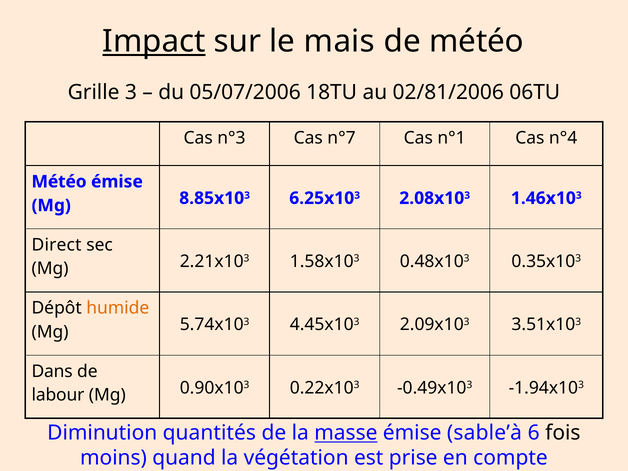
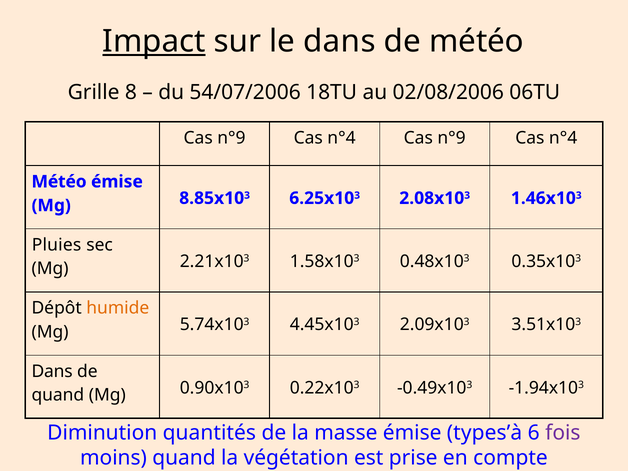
le mais: mais -> dans (339, 41)
3: 3 -> 8 (131, 92)
05/07/2006: 05/07/2006 -> 54/07/2006 (245, 92)
02/81/2006: 02/81/2006 -> 02/08/2006 (448, 92)
n°3: n°3 -> n°9 (231, 138)
n°7: n°7 -> n°4 (341, 138)
n°1: n°1 -> n°9 (452, 138)
Direct: Direct -> Pluies (57, 245)
labour: labour -> quand (58, 395)
masse underline: present -> none (346, 433)
sable’à: sable’à -> types’à (485, 433)
fois colour: black -> purple (563, 433)
